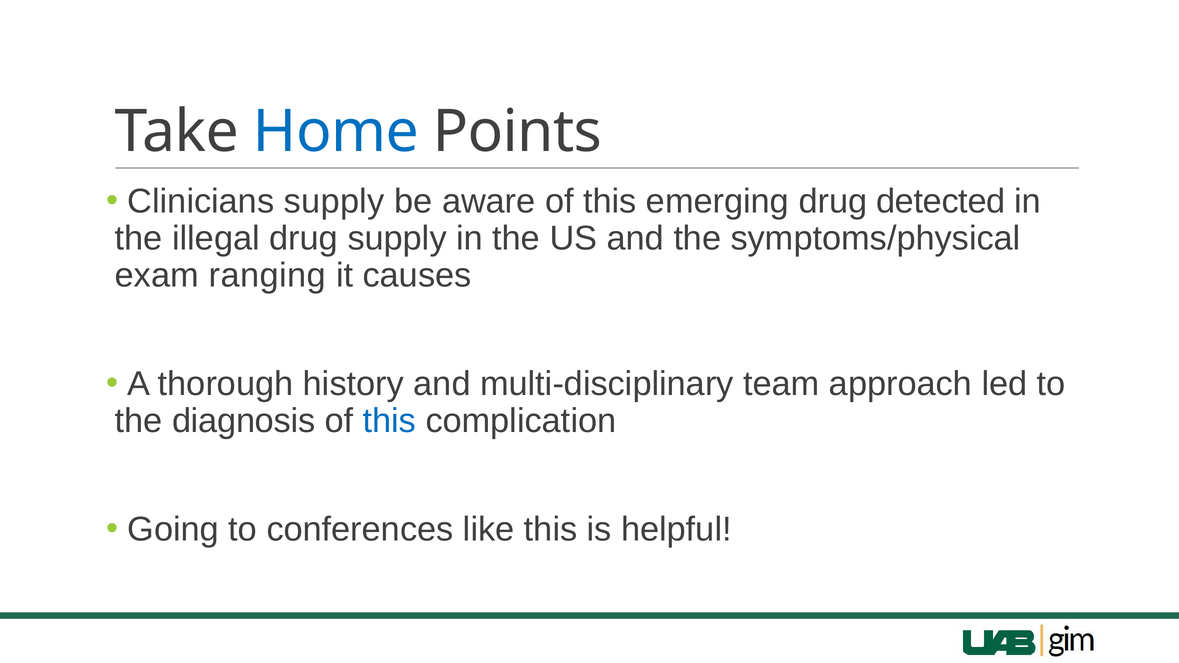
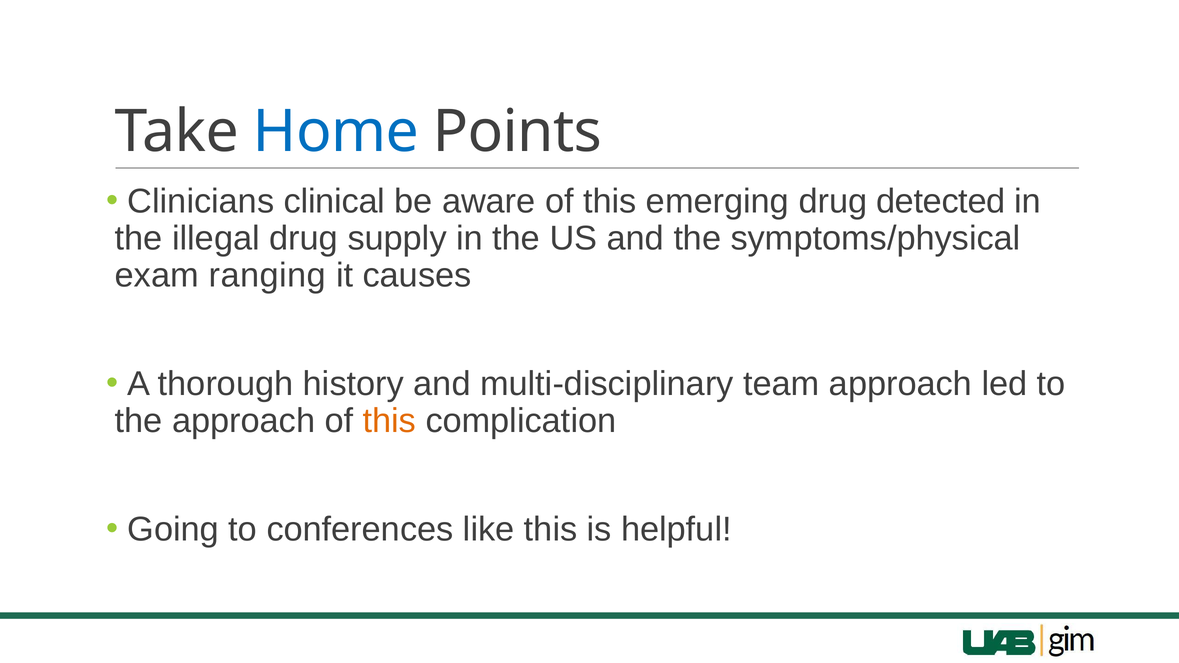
Clinicians supply: supply -> clinical (334, 201)
the diagnosis: diagnosis -> approach (244, 421)
this colour: blue -> orange (389, 421)
